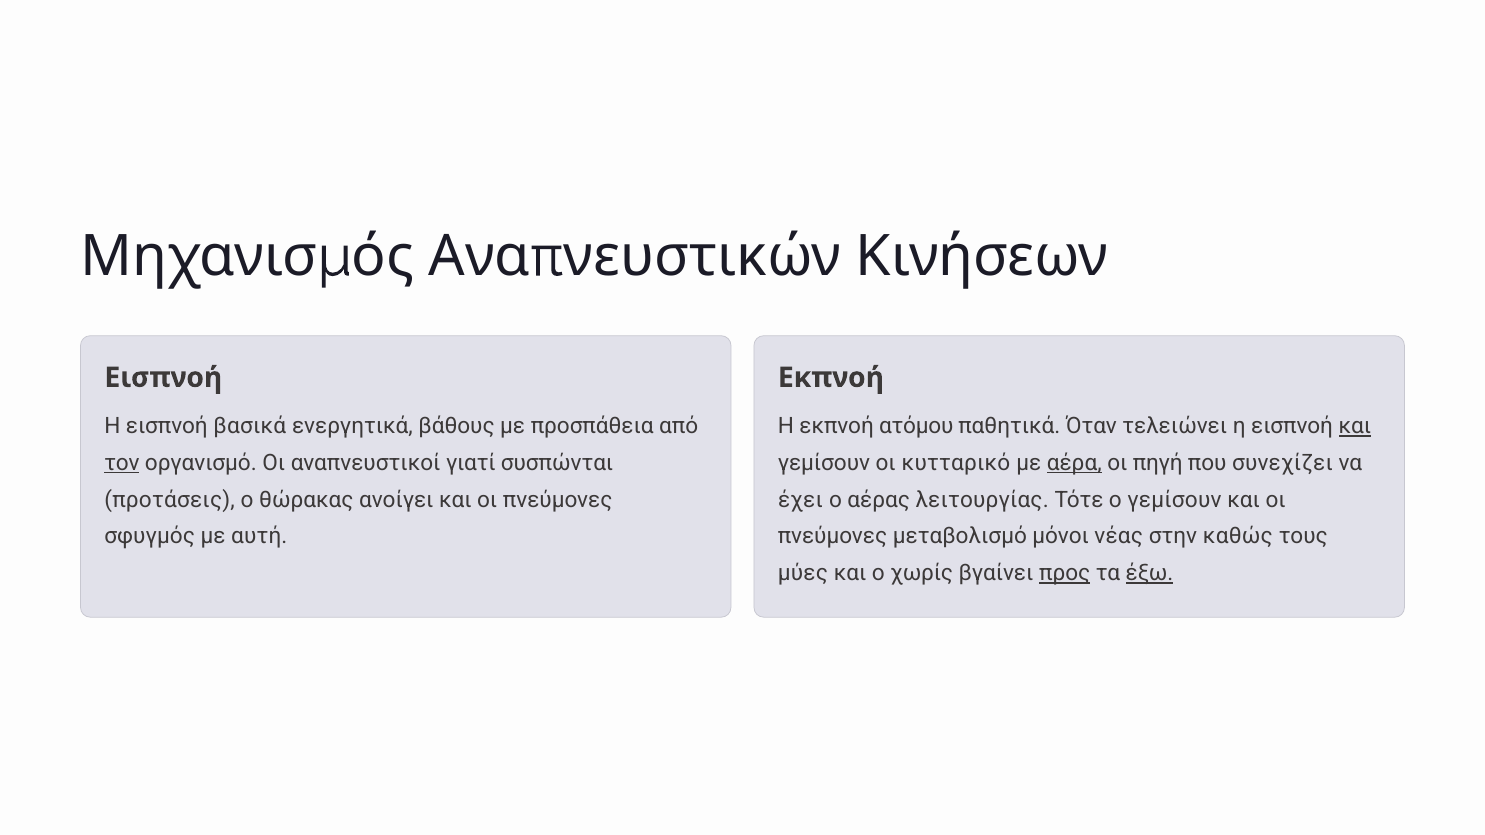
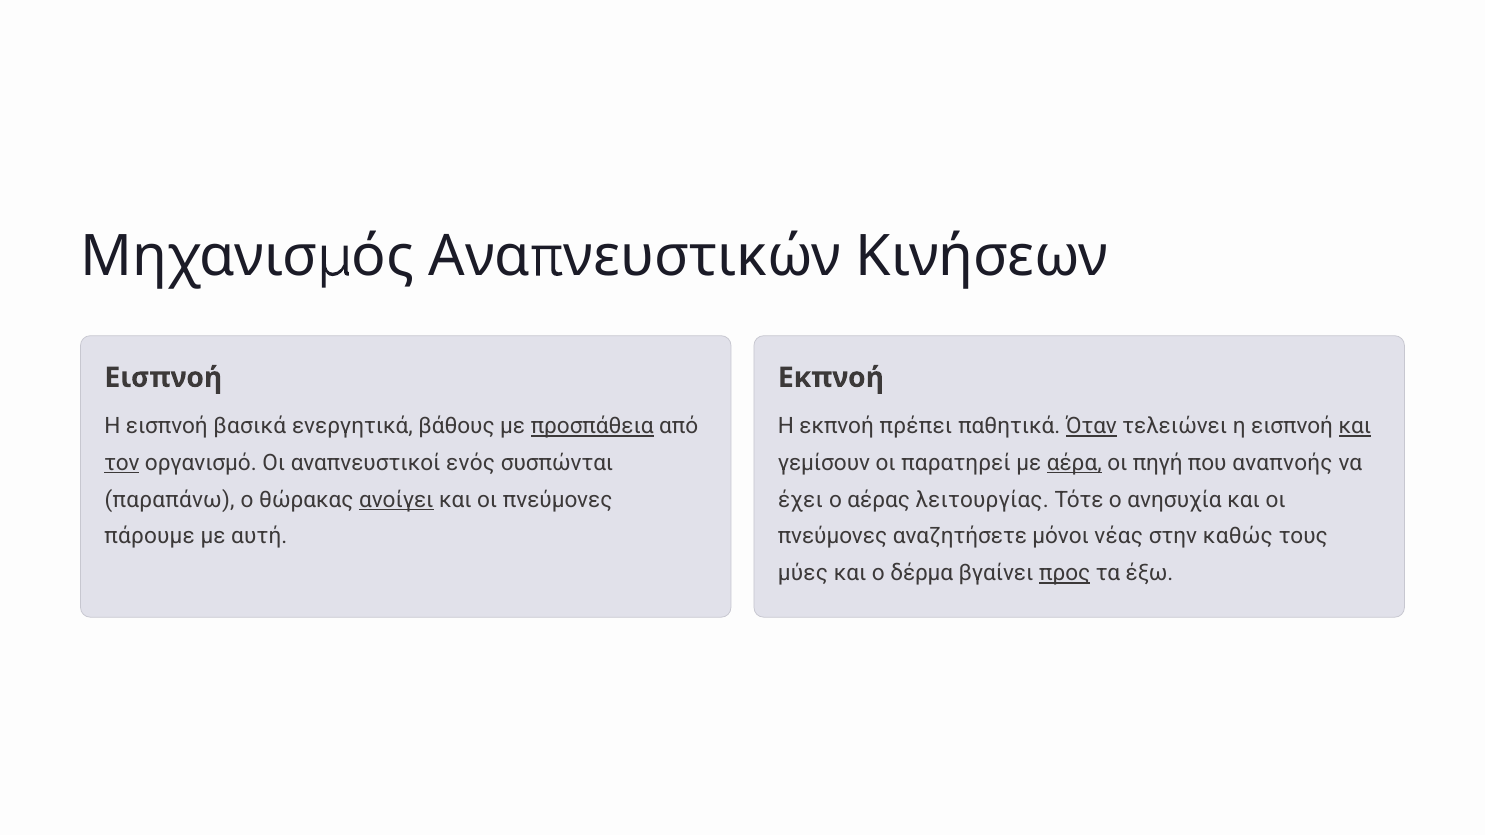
προσπάθεια underline: none -> present (592, 426)
ατόμου: ατόμου -> πρέπει (916, 426)
Όταν underline: none -> present (1091, 426)
γιατί: γιατί -> ενός (471, 463)
κυτταρικό: κυτταρικό -> παρατηρεί (956, 463)
συνεχίζει: συνεχίζει -> αναπνοής (1282, 463)
προτάσεις: προτάσεις -> παραπάνω (170, 500)
ανοίγει underline: none -> present (396, 500)
ο γεμίσουν: γεμίσουν -> ανησυχία (1175, 500)
σφυγμός: σφυγμός -> πάρουμε (150, 537)
μεταβολισμό: μεταβολισμό -> αναζητήσετε (960, 537)
χωρίς: χωρίς -> δέρμα (922, 573)
έξω underline: present -> none (1149, 573)
